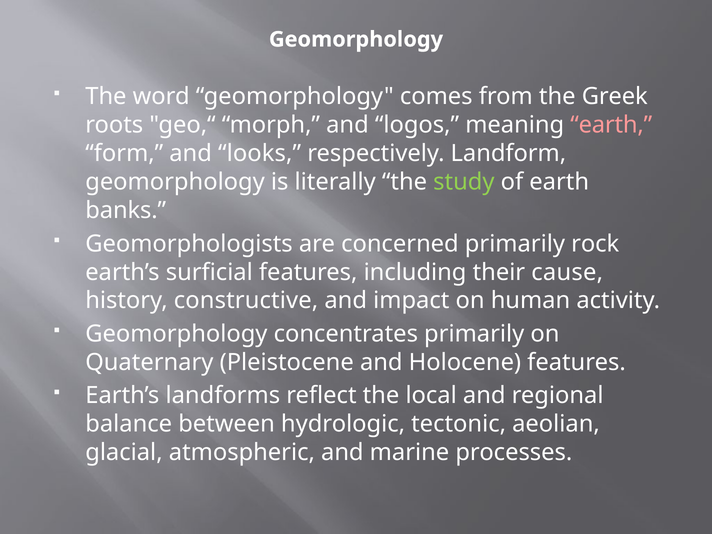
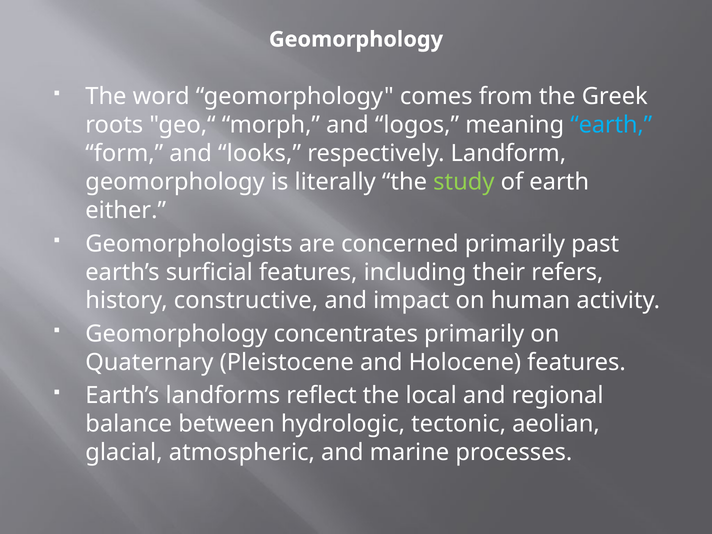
earth colour: pink -> light blue (611, 125)
banks: banks -> either (126, 210)
rock: rock -> past (595, 244)
cause: cause -> refers (567, 272)
